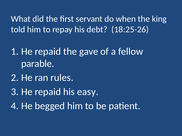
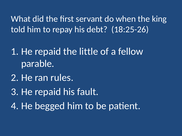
gave: gave -> little (89, 52)
easy: easy -> fault (88, 92)
